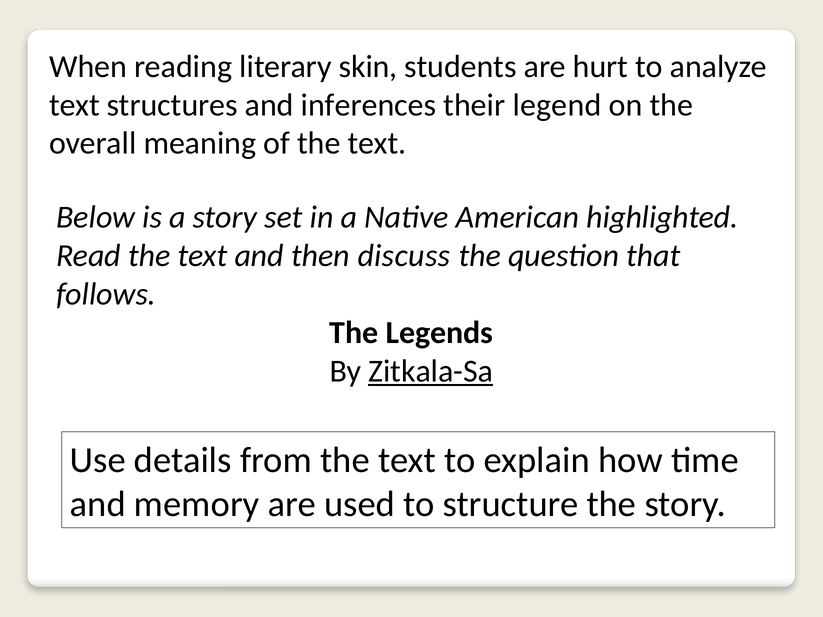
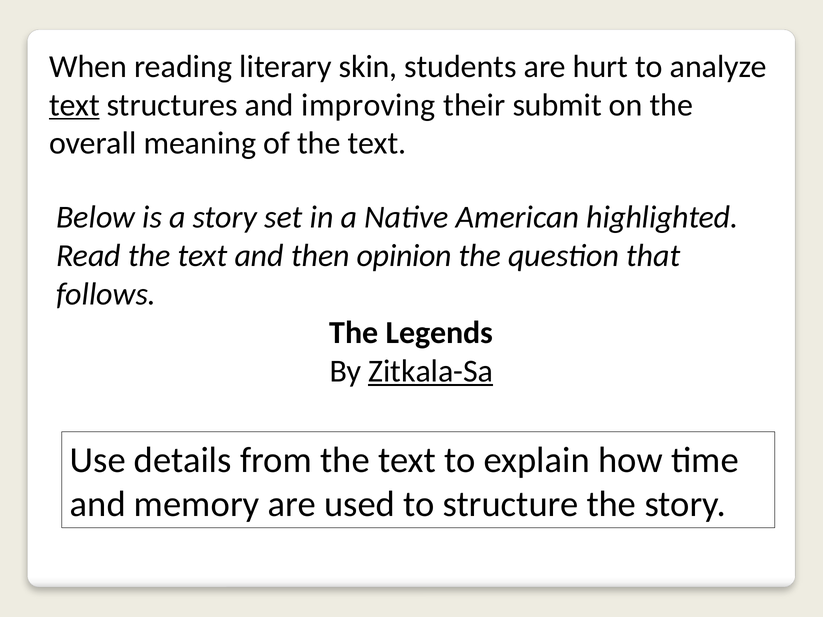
text underline: none -> present (74, 105)
inferences: inferences -> improving (368, 105)
legend: legend -> submit (557, 105)
discuss: discuss -> opinion (404, 256)
